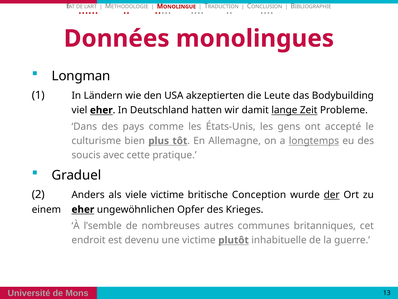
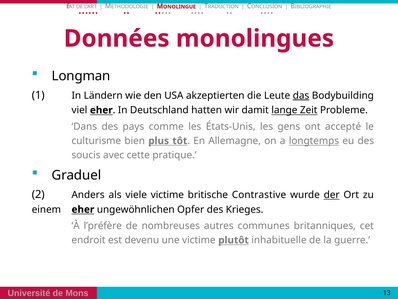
das underline: none -> present (301, 95)
Conception: Conception -> Contrastive (259, 195)
l’semble: l’semble -> l’préfère (103, 225)
